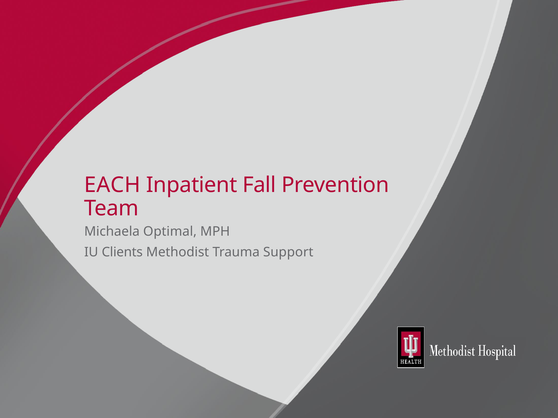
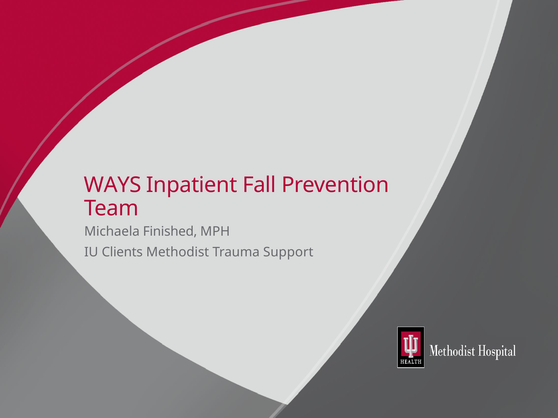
EACH: EACH -> WAYS (113, 185)
Optimal: Optimal -> Finished (170, 232)
